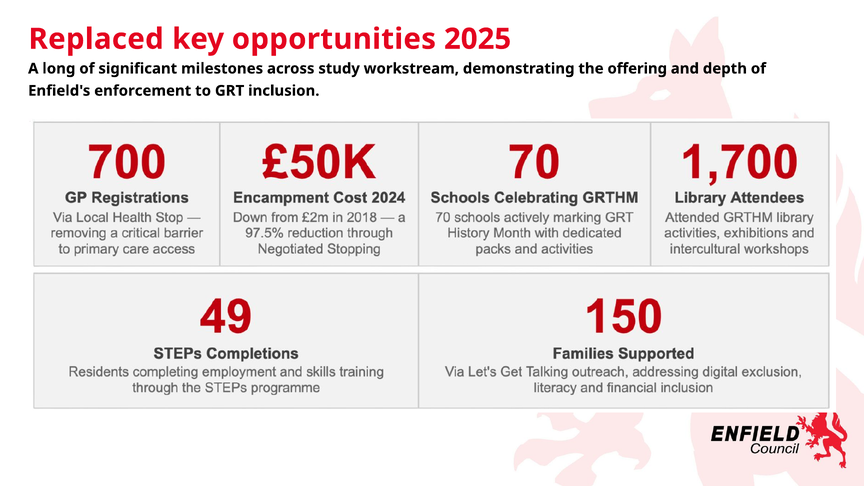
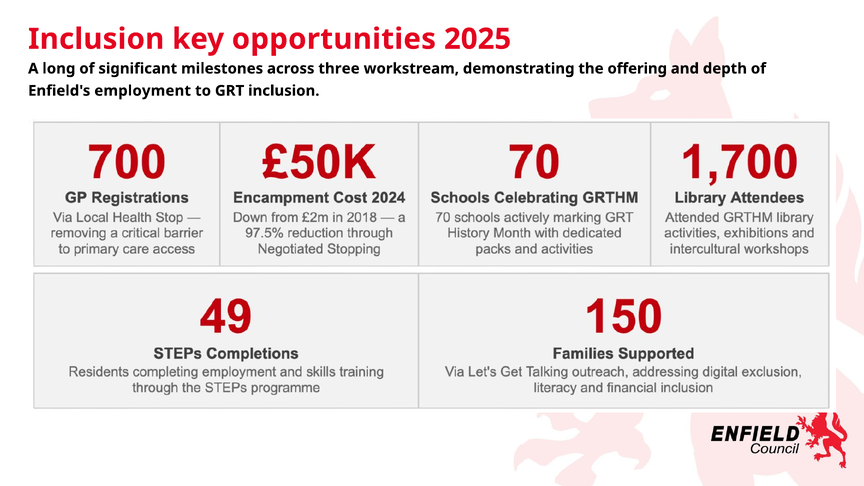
Replaced: Replaced -> Inclusion (96, 39)
study: study -> three (339, 69)
enforcement: enforcement -> employment (143, 91)
